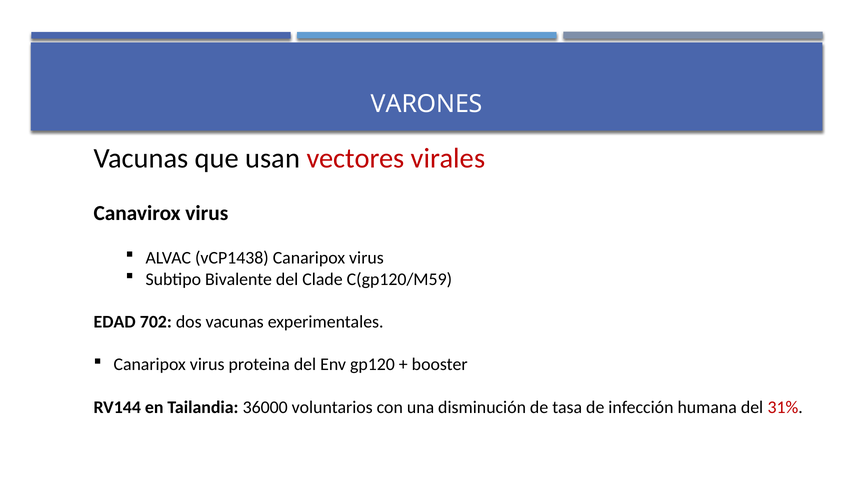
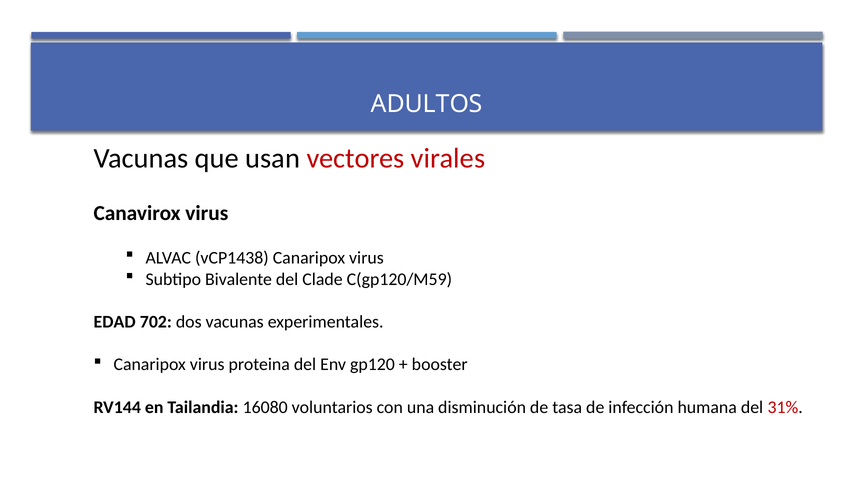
VARONES: VARONES -> ADULTOS (427, 104)
36000: 36000 -> 16080 (265, 408)
